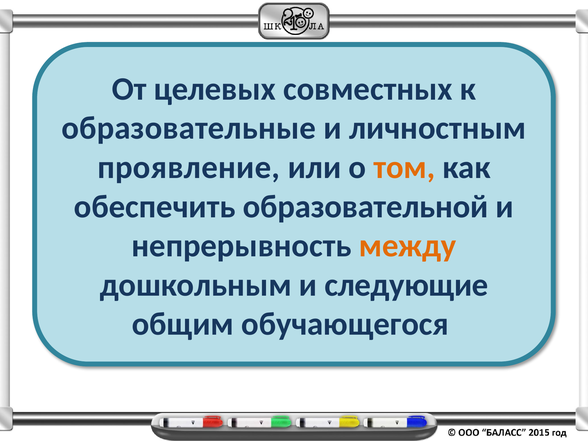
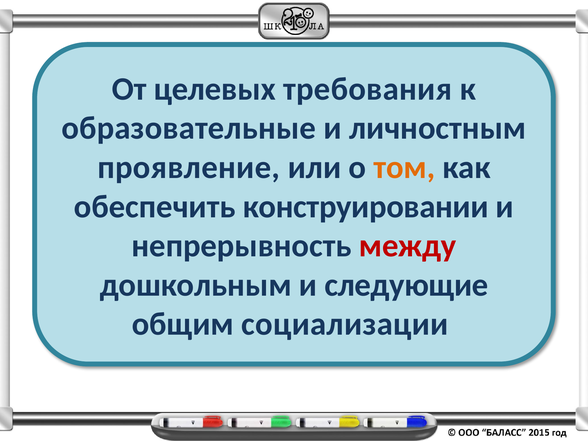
совместных: совместных -> требования (368, 89)
образовательной: образовательной -> конструировании (366, 207)
между colour: orange -> red (408, 246)
обучающегося: обучающегося -> социализации (345, 324)
